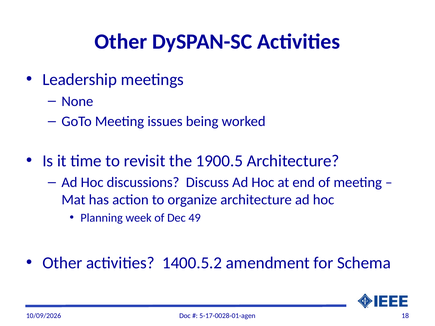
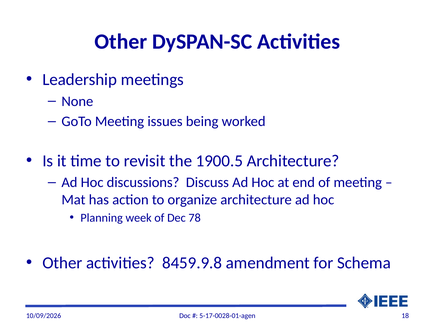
49: 49 -> 78 (195, 218)
1400.5.2: 1400.5.2 -> 8459.9.8 (192, 263)
